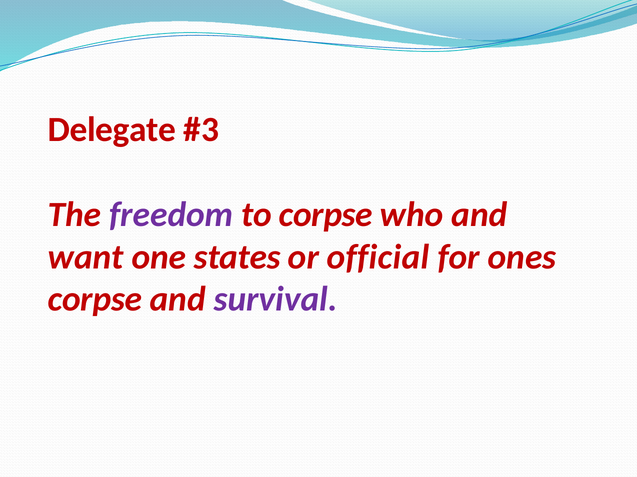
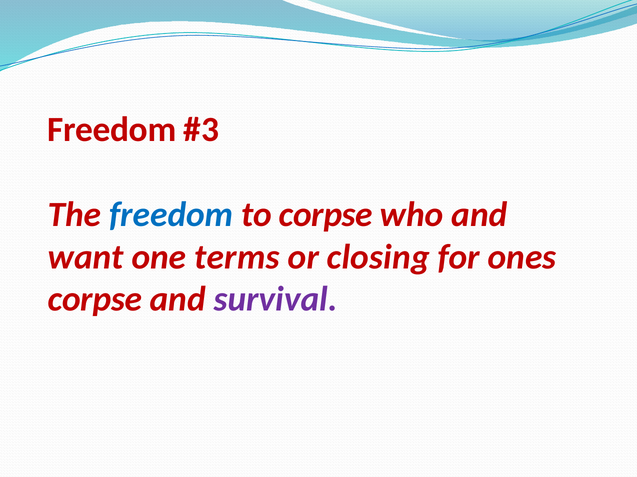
Delegate: Delegate -> Freedom (112, 130)
freedom colour: purple -> blue (171, 215)
states: states -> terms (237, 257)
official: official -> closing (378, 257)
